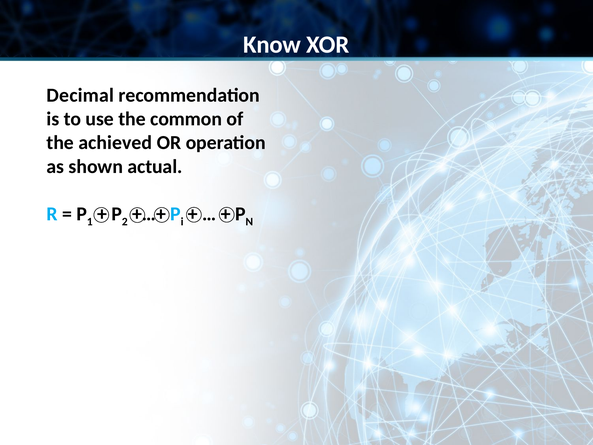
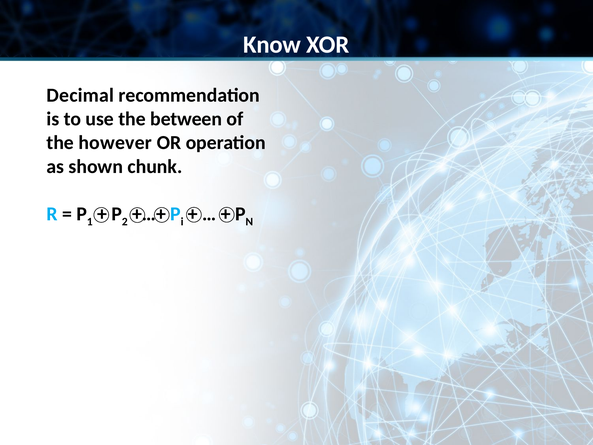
common: common -> between (186, 119)
achieved: achieved -> however (115, 143)
actual: actual -> chunk (155, 166)
